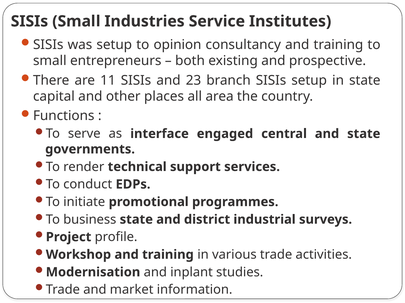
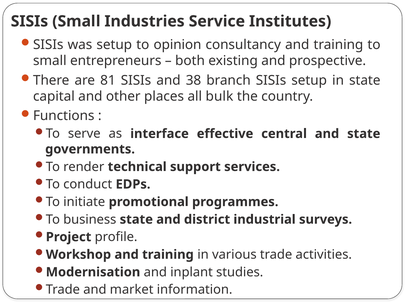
11: 11 -> 81 (108, 80)
23: 23 -> 38 (193, 80)
area: area -> bulk (219, 97)
engaged: engaged -> effective (225, 134)
